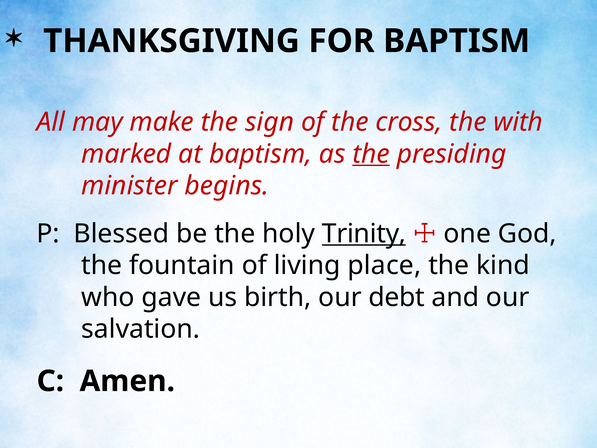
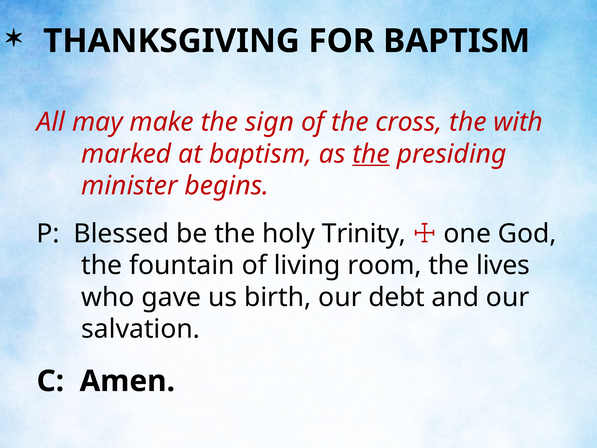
Trinity underline: present -> none (364, 233)
place: place -> room (384, 265)
kind: kind -> lives (503, 265)
